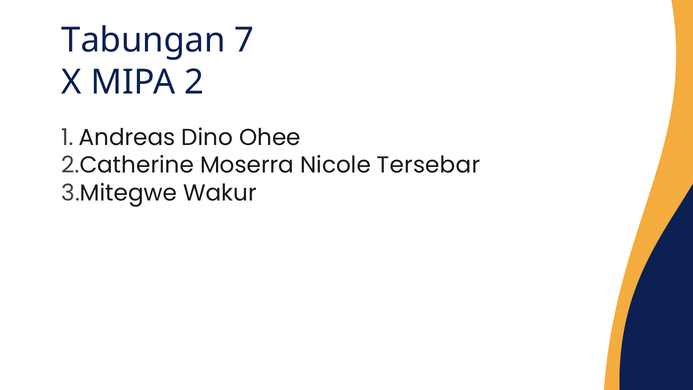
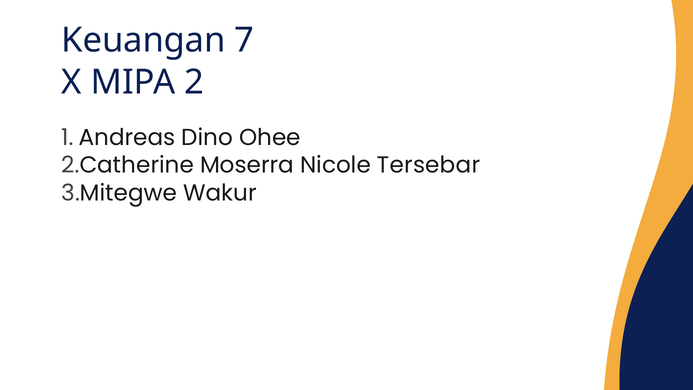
Tabungan: Tabungan -> Keuangan (144, 40)
